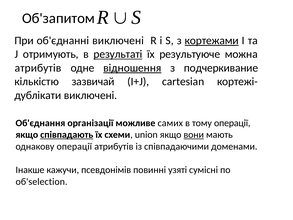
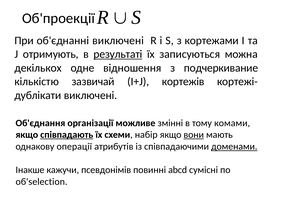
Об'запитом: Об'запитом -> Об'проекції (58, 18)
кортежами underline: present -> none (212, 40)
результуюче: результуюче -> записуються (190, 54)
атрибутів: атрибутів -> декількох (38, 68)
відношення underline: present -> none (132, 68)
cartesian: cartesian -> кортежів (183, 81)
самих: самих -> змінні (170, 123)
тому операції: операції -> комами (232, 123)
union: union -> набір (146, 135)
доменами underline: none -> present (234, 146)
узяті: узяті -> abcd (178, 170)
